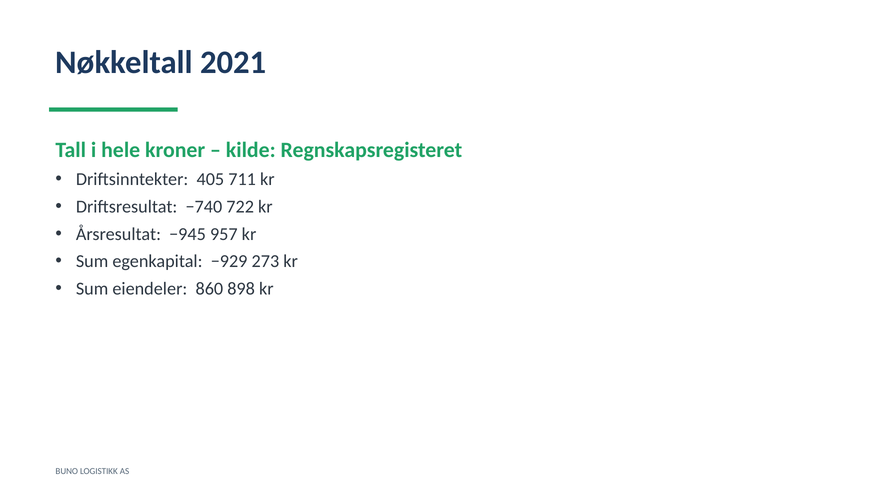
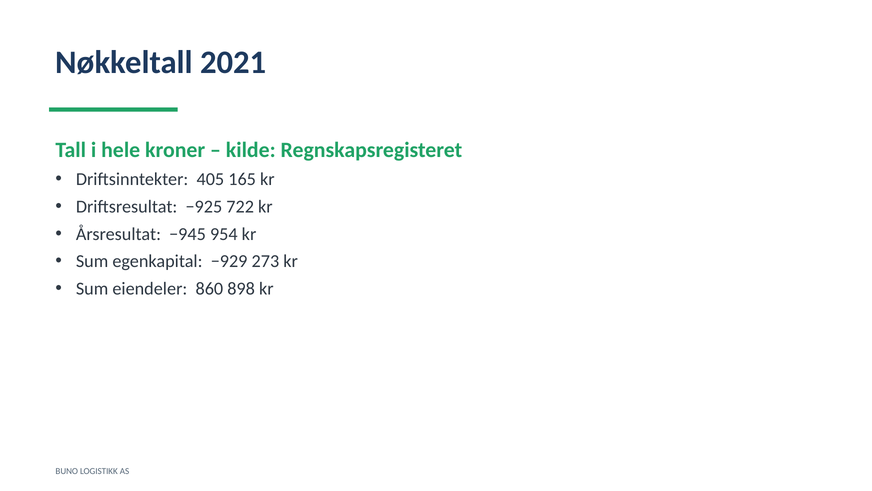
711: 711 -> 165 (242, 179)
−740: −740 -> −925 (204, 207)
957: 957 -> 954 (224, 234)
